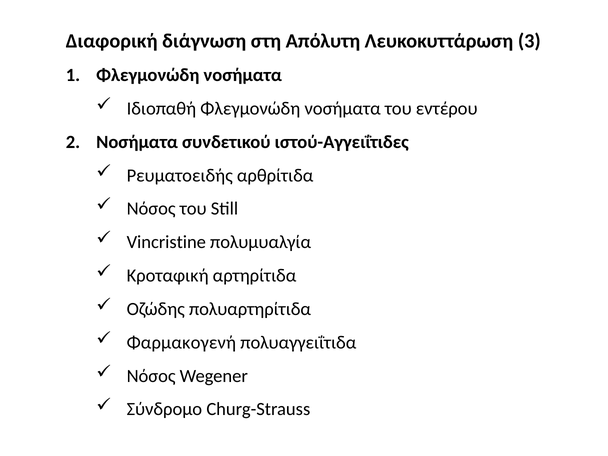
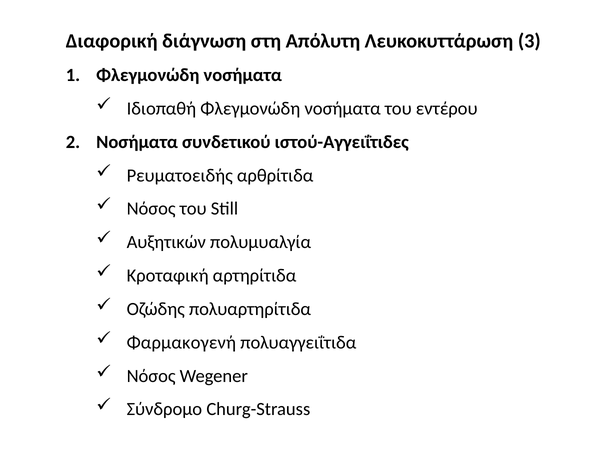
Vincristine: Vincristine -> Αυξητικών (166, 242)
